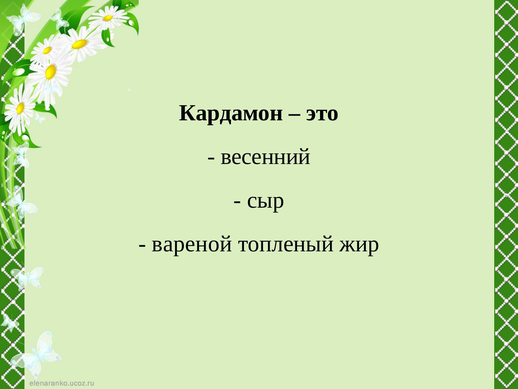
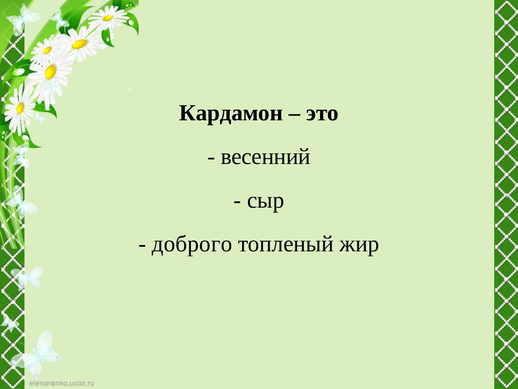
вареной: вареной -> доброго (192, 244)
